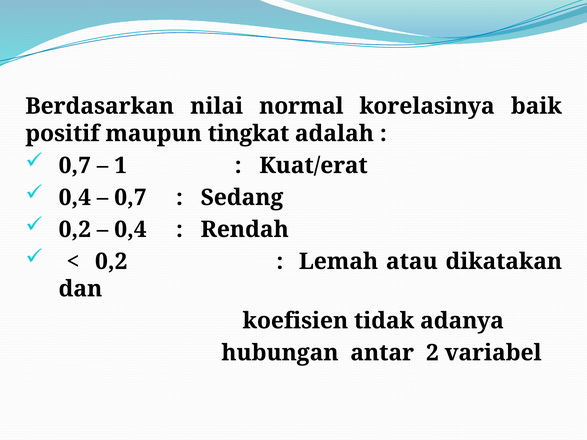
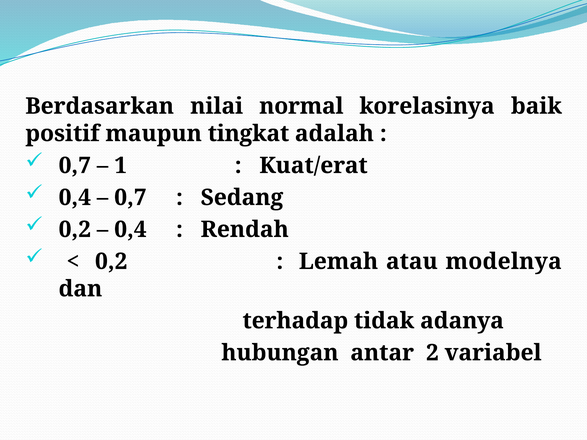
dikatakan: dikatakan -> modelnya (504, 262)
koefisien: koefisien -> terhadap (295, 321)
